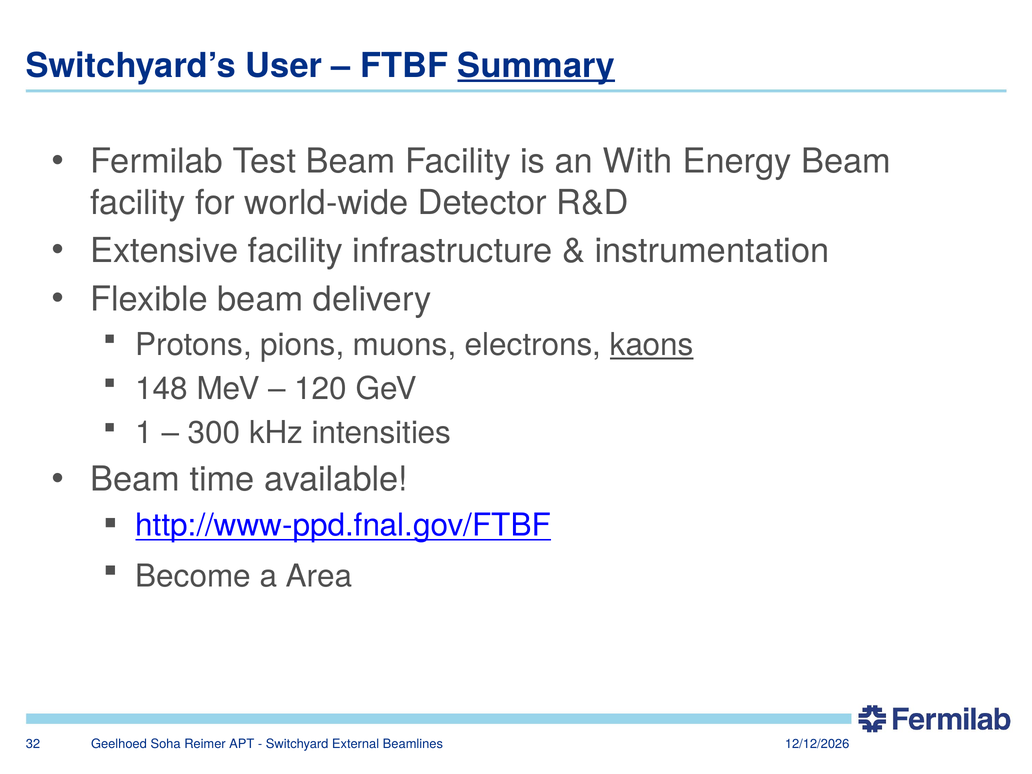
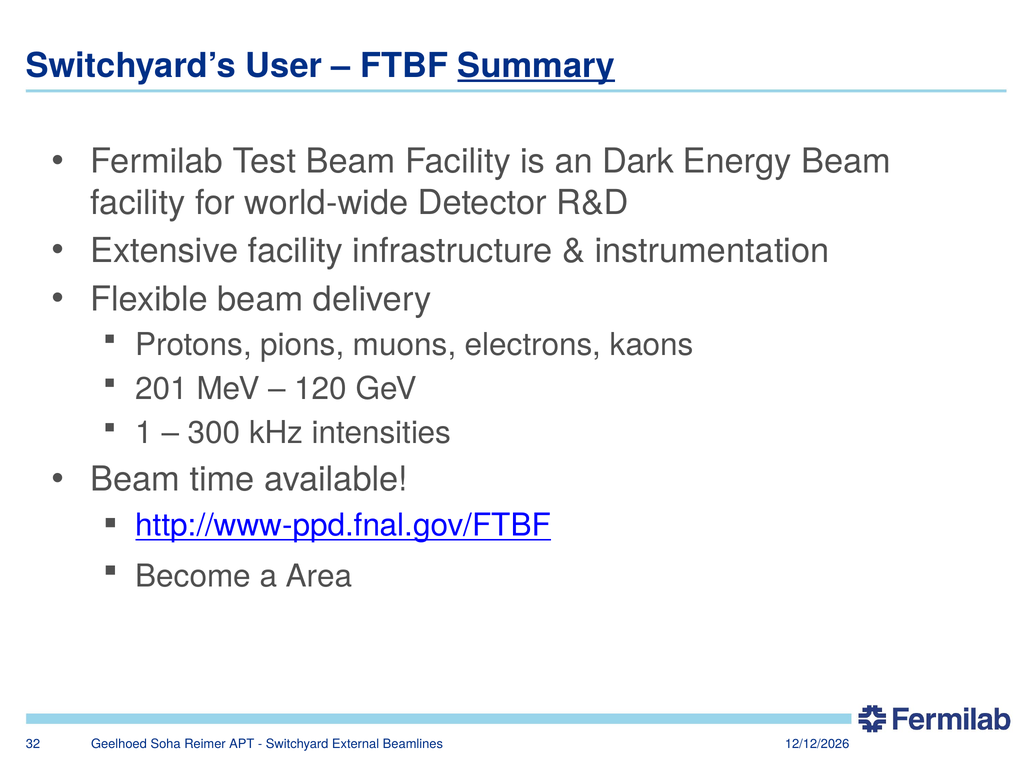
With: With -> Dark (638, 162)
kaons underline: present -> none (652, 345)
148: 148 -> 201 (162, 389)
